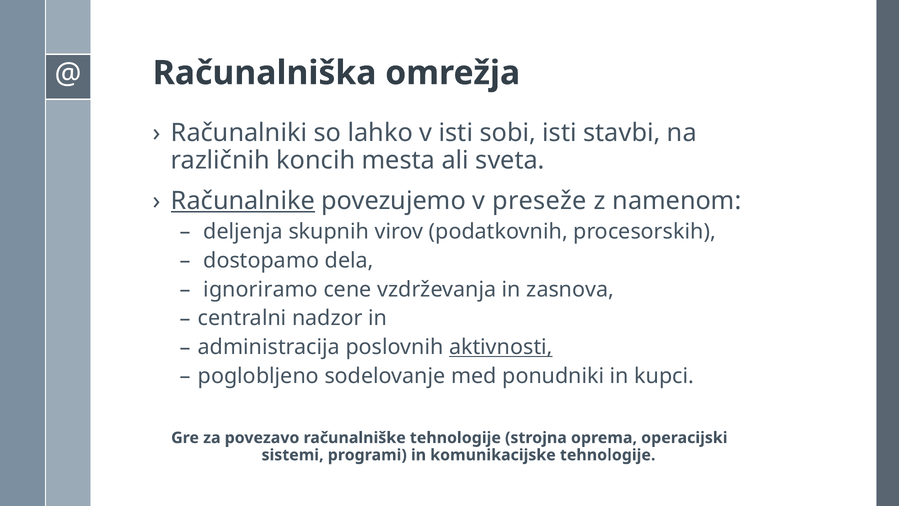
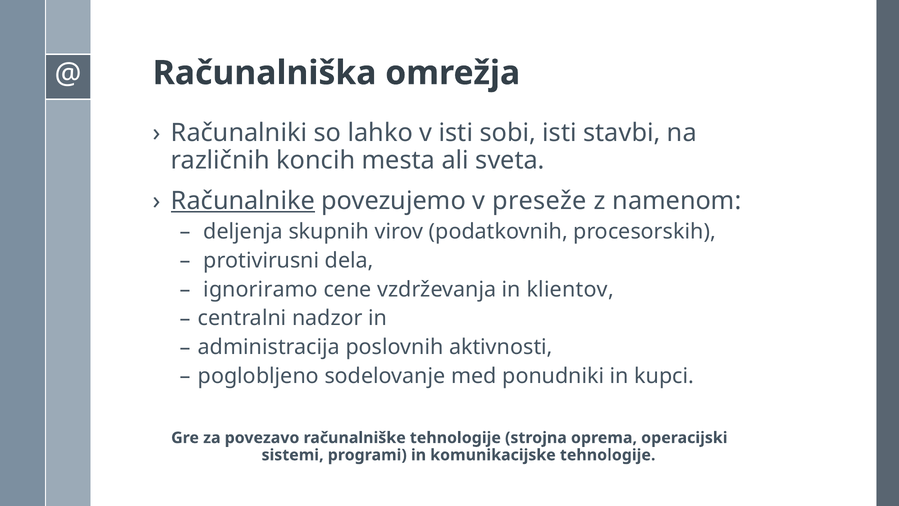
dostopamo: dostopamo -> protivirusni (261, 260)
zasnova: zasnova -> klientov (570, 289)
aktivnosti underline: present -> none (501, 347)
